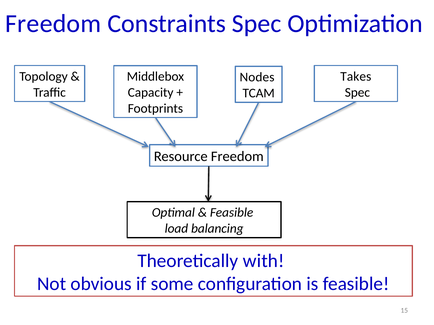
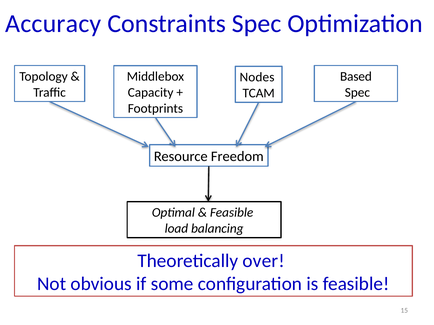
Freedom: Freedom -> Accuracy (53, 24)
Takes: Takes -> Based (356, 77)
with: with -> over (264, 261)
